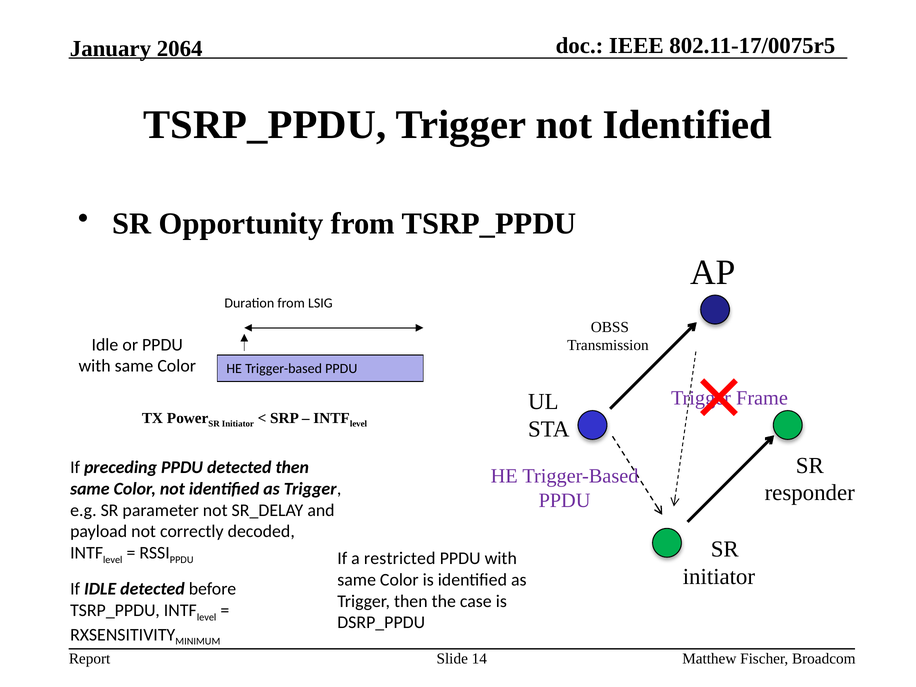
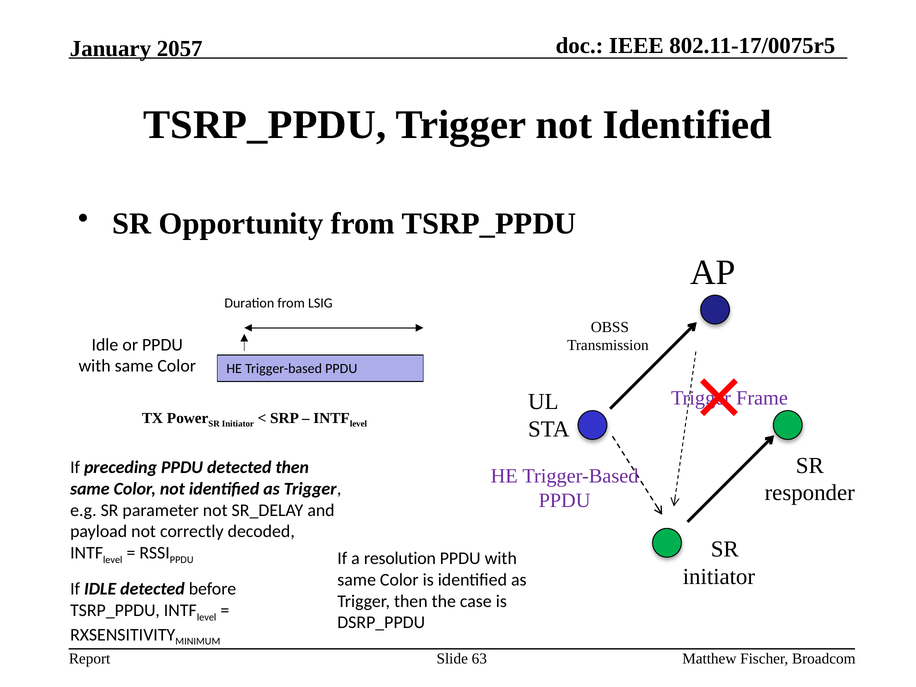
2064: 2064 -> 2057 (180, 49)
restricted: restricted -> resolution (400, 558)
14: 14 -> 63 (479, 659)
